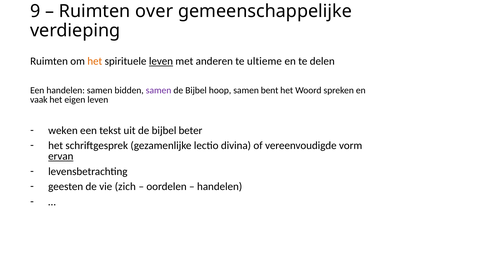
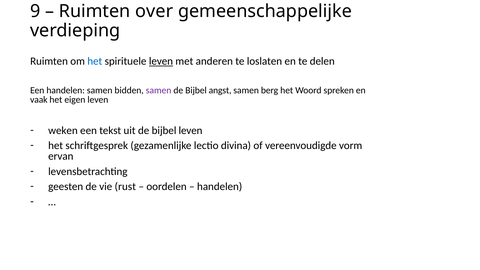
het colour: orange -> blue (95, 61)
ultieme: ultieme -> loslaten (264, 61)
hoop: hoop -> angst (220, 90)
bent: bent -> berg (270, 90)
bijbel beter: beter -> leven (191, 130)
ervan underline: present -> none (61, 156)
zich: zich -> rust (125, 187)
